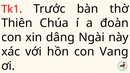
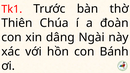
Vang: Vang -> Bánh (114, 52)
